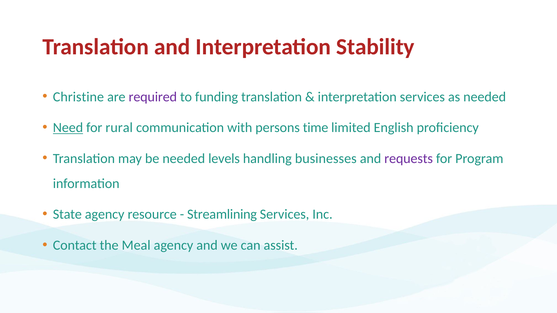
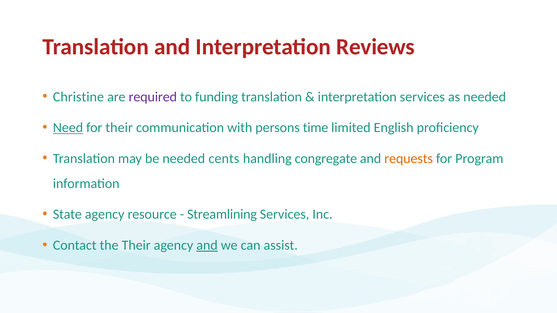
Stability: Stability -> Reviews (376, 47)
for rural: rural -> their (119, 128)
levels: levels -> cents (224, 159)
businesses: businesses -> congregate (326, 159)
requests colour: purple -> orange (409, 159)
the Meal: Meal -> Their (136, 245)
and underline: none -> present (207, 245)
